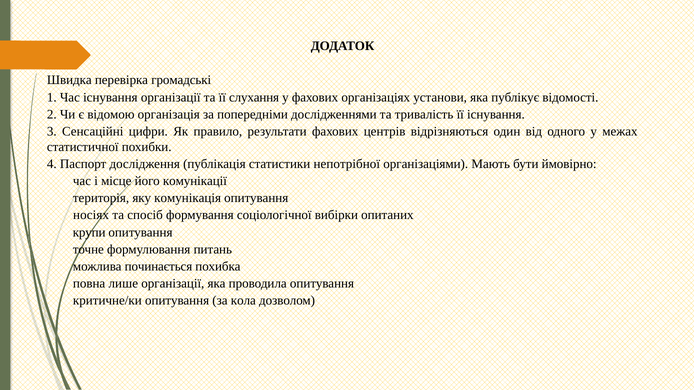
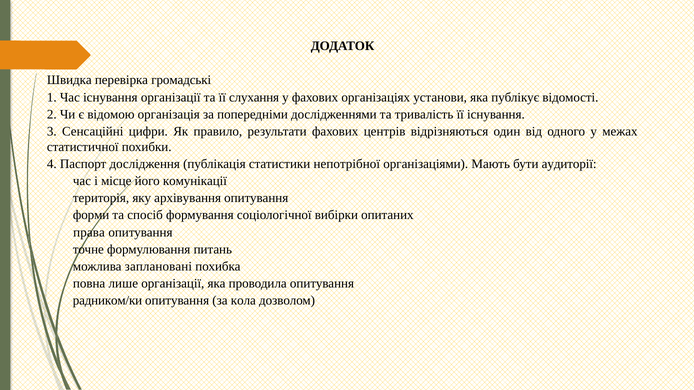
ймовірно: ймовірно -> аудиторії (569, 164)
комунікація: комунікація -> архівування (188, 198)
носіях: носіях -> форми (91, 215)
крупи: крупи -> права (89, 232)
починається: починається -> заплановані (158, 267)
критичне/ки: критичне/ки -> радником/ки (107, 301)
